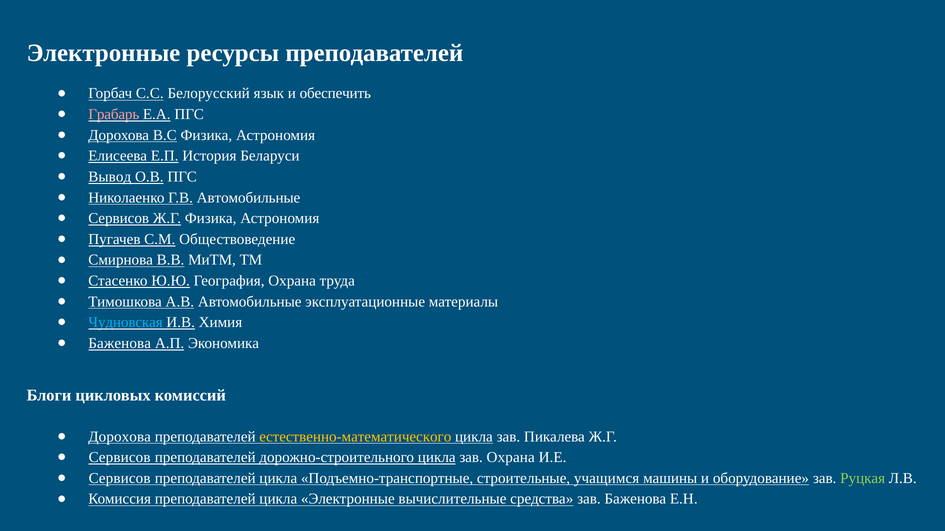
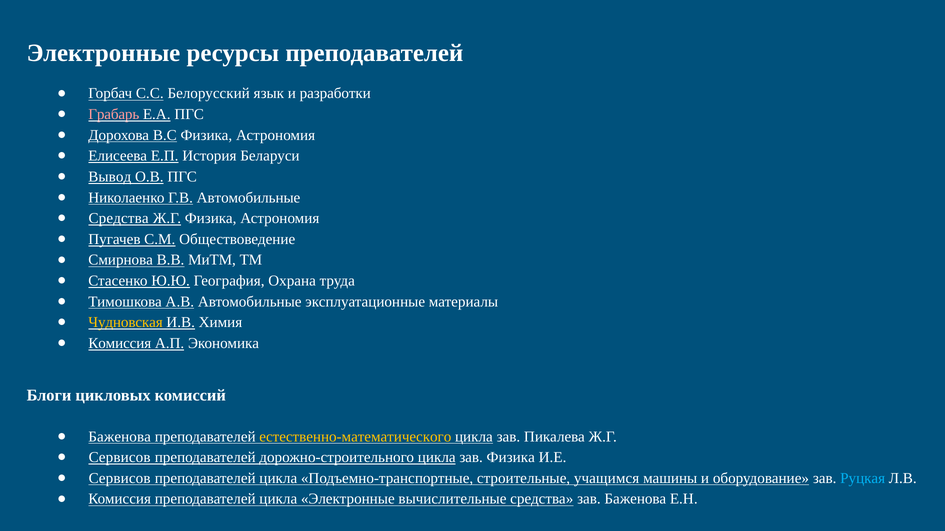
обеспечить: обеспечить -> разработки (335, 94)
Сервисов: Сервисов -> Средства (119, 219)
Чудновская colour: light blue -> yellow (126, 323)
Баженова: Баженова -> Комиссия (120, 344)
Дорохова: Дорохова -> Баженова (120, 437)
зав Охрана: Охрана -> Физика (511, 458)
Руцкая colour: light green -> light blue (863, 479)
